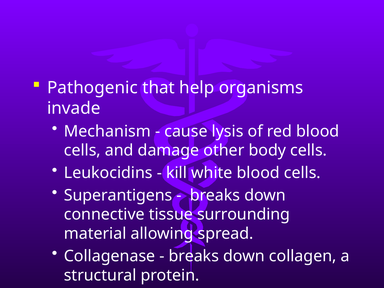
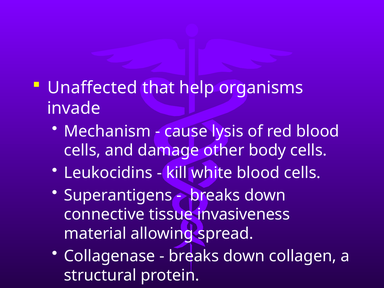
Pathogenic: Pathogenic -> Unaffected (92, 88)
surrounding: surrounding -> invasiveness (244, 214)
